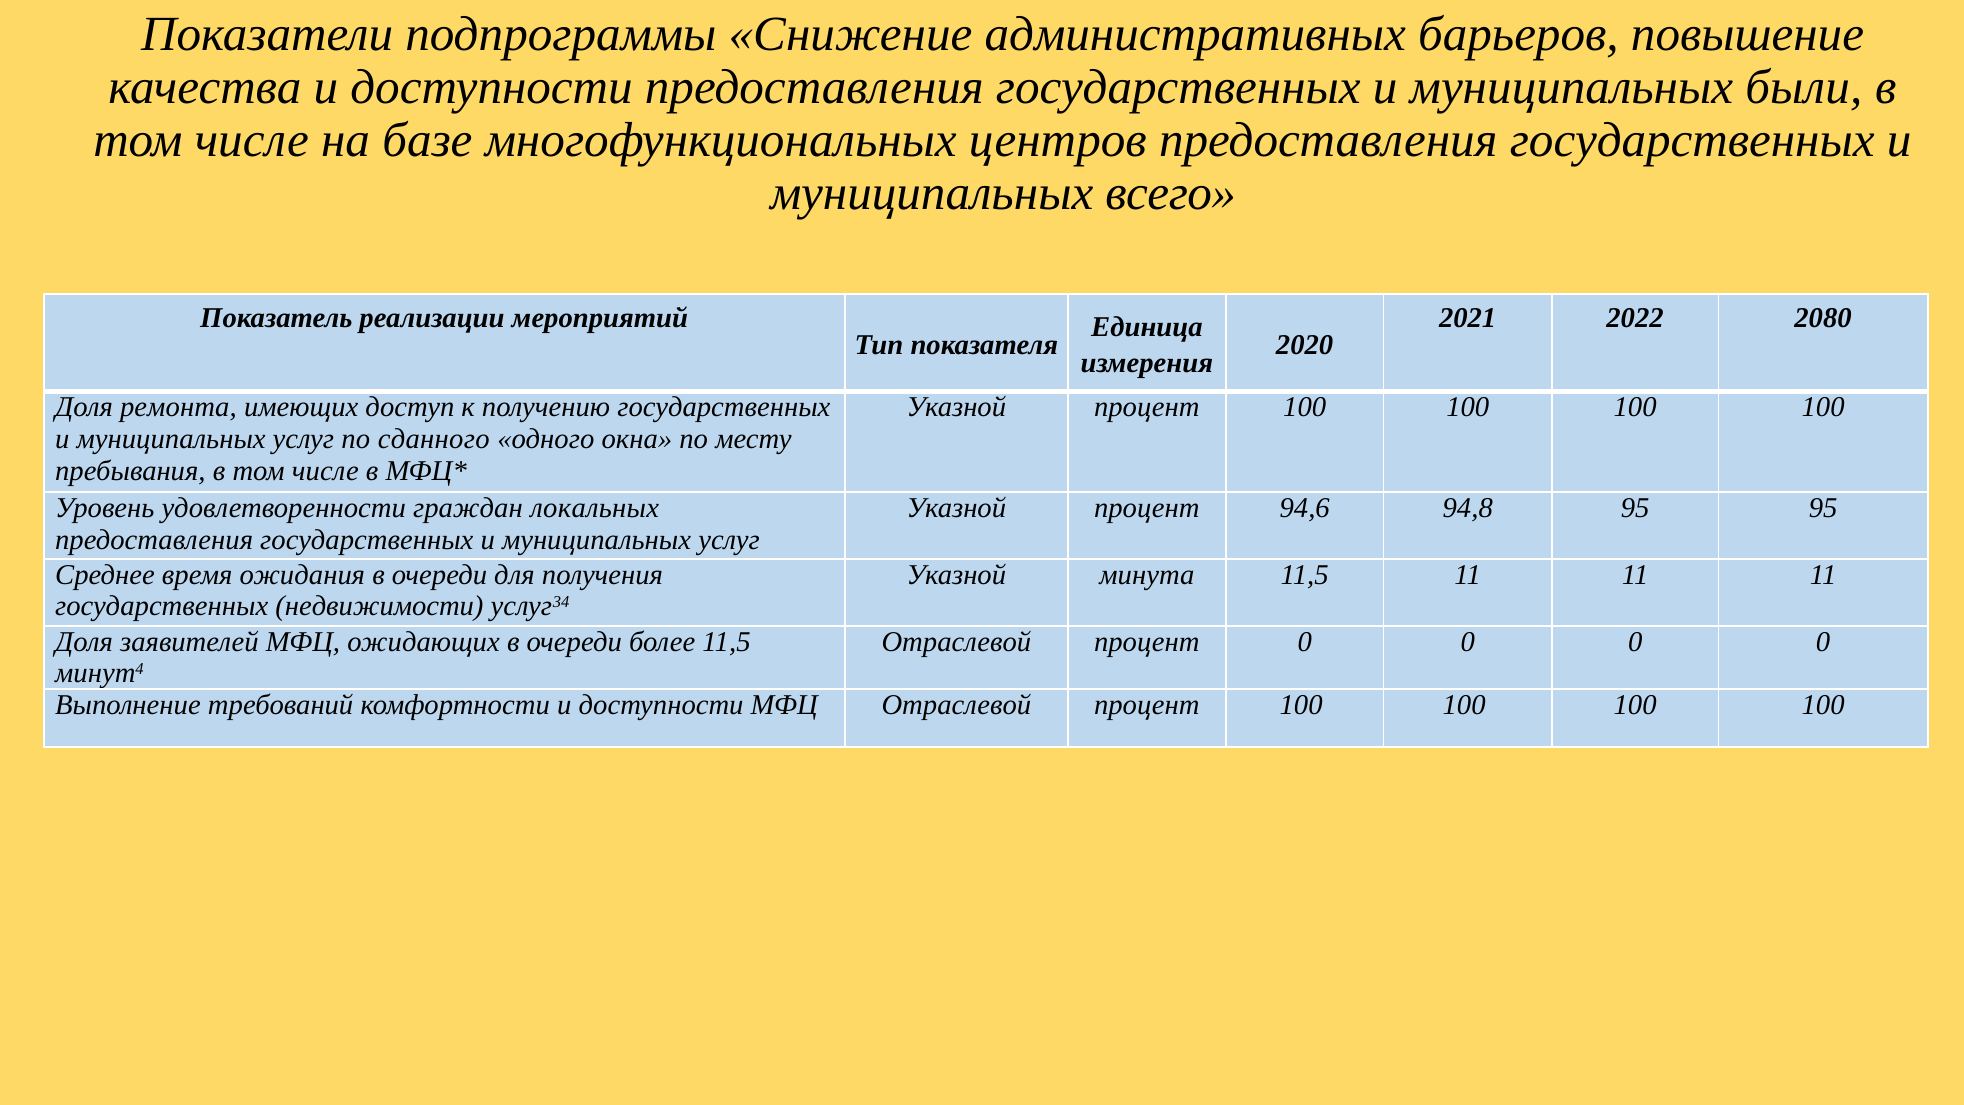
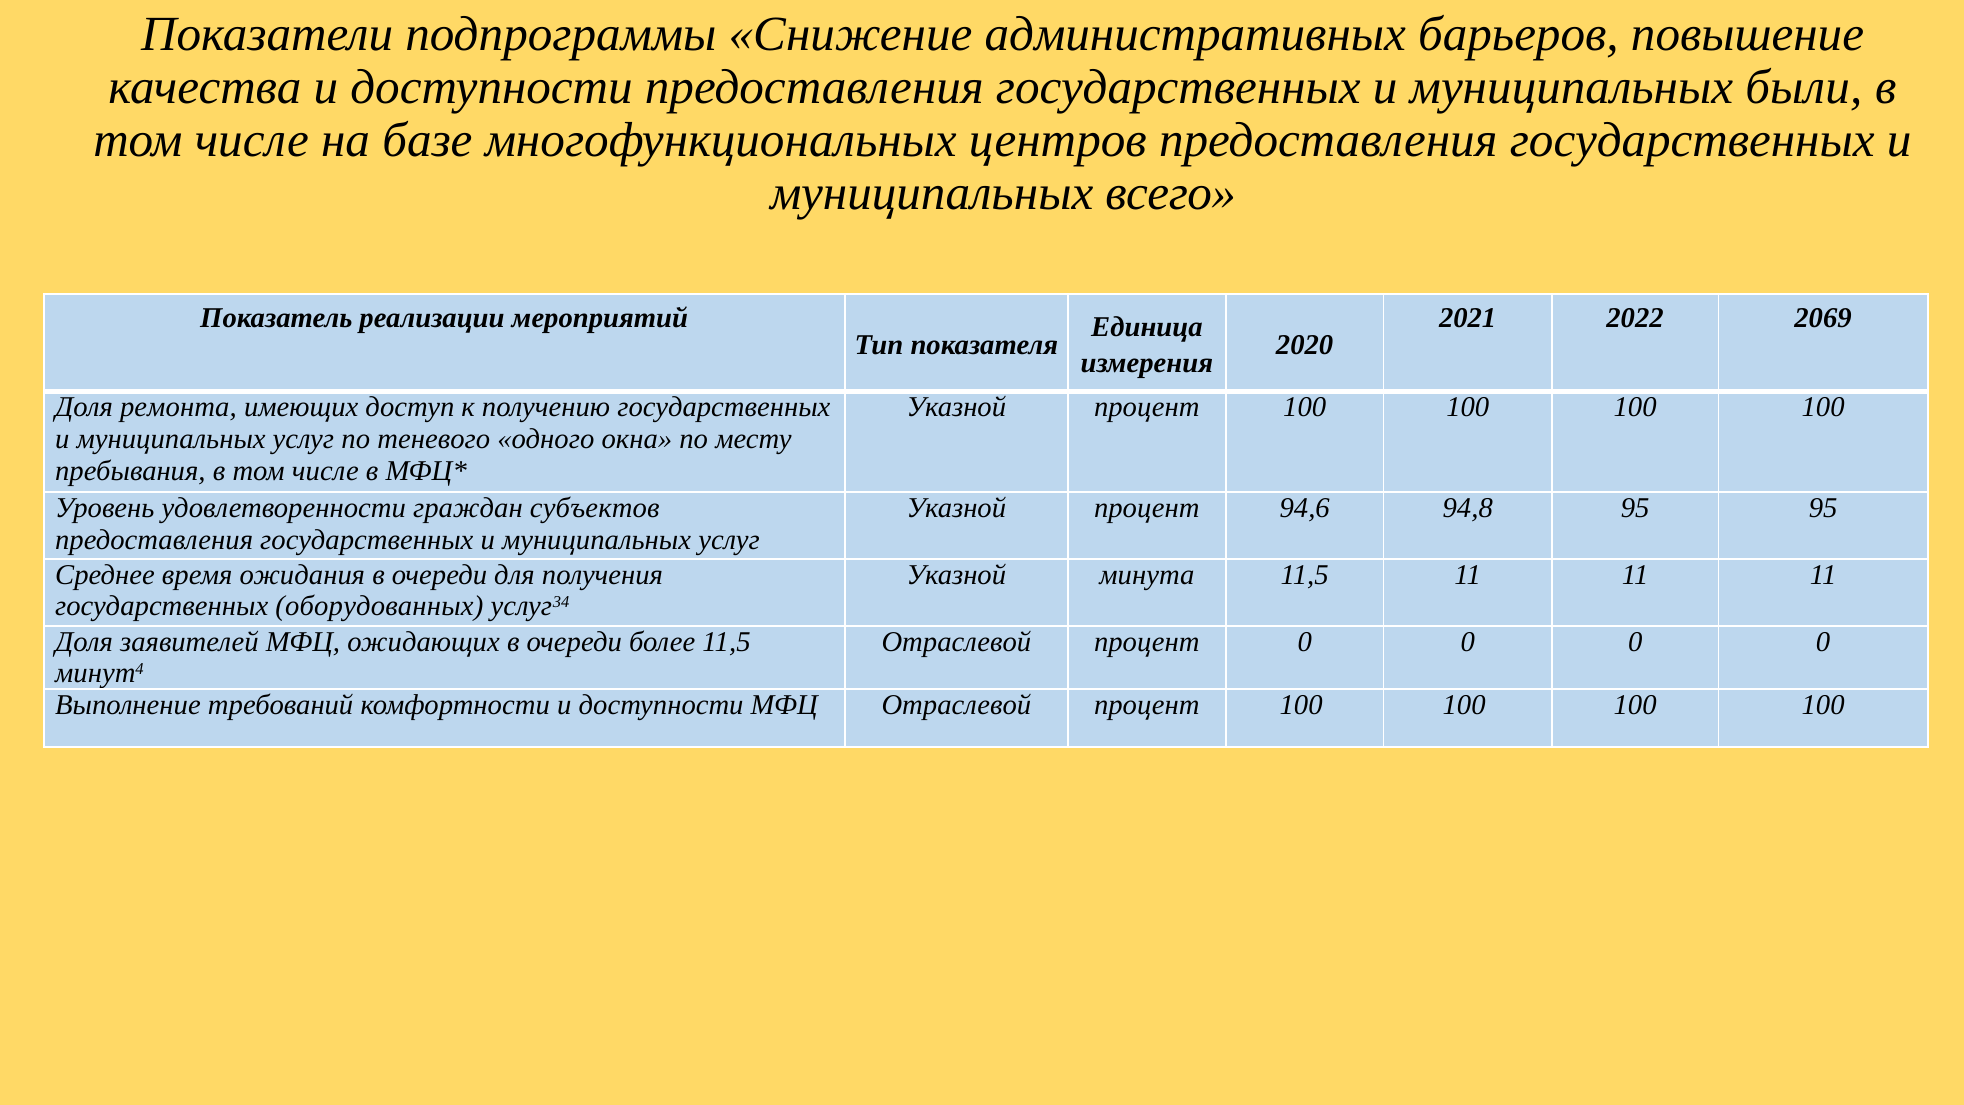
2080: 2080 -> 2069 (1823, 318)
сданного: сданного -> теневого (434, 439)
локальных: локальных -> субъектов (595, 508)
недвижимости: недвижимости -> оборудованных (379, 606)
